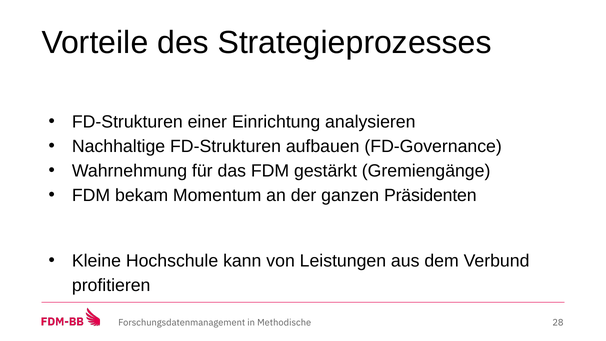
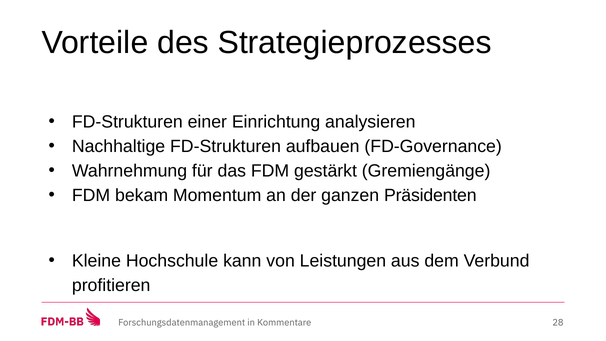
Methodische: Methodische -> Kommentare (284, 322)
